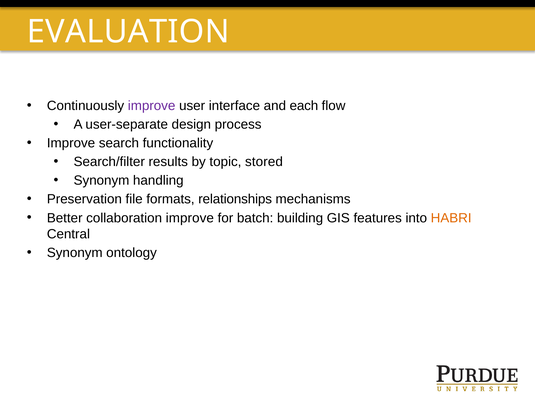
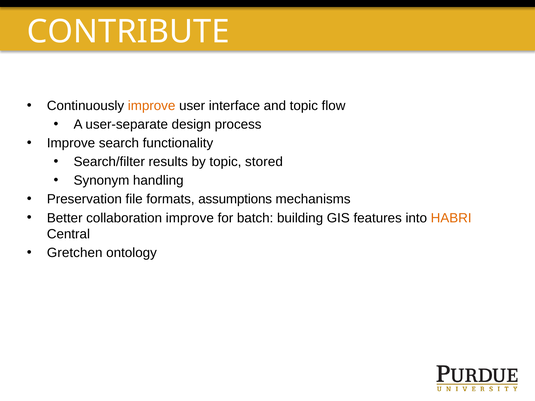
EVALUATION: EVALUATION -> CONTRIBUTE (128, 32)
improve colour: purple -> orange (152, 106)
and each: each -> topic (304, 106)
relationships: relationships -> assumptions (235, 199)
Synonym: Synonym -> Gretchen (75, 253)
